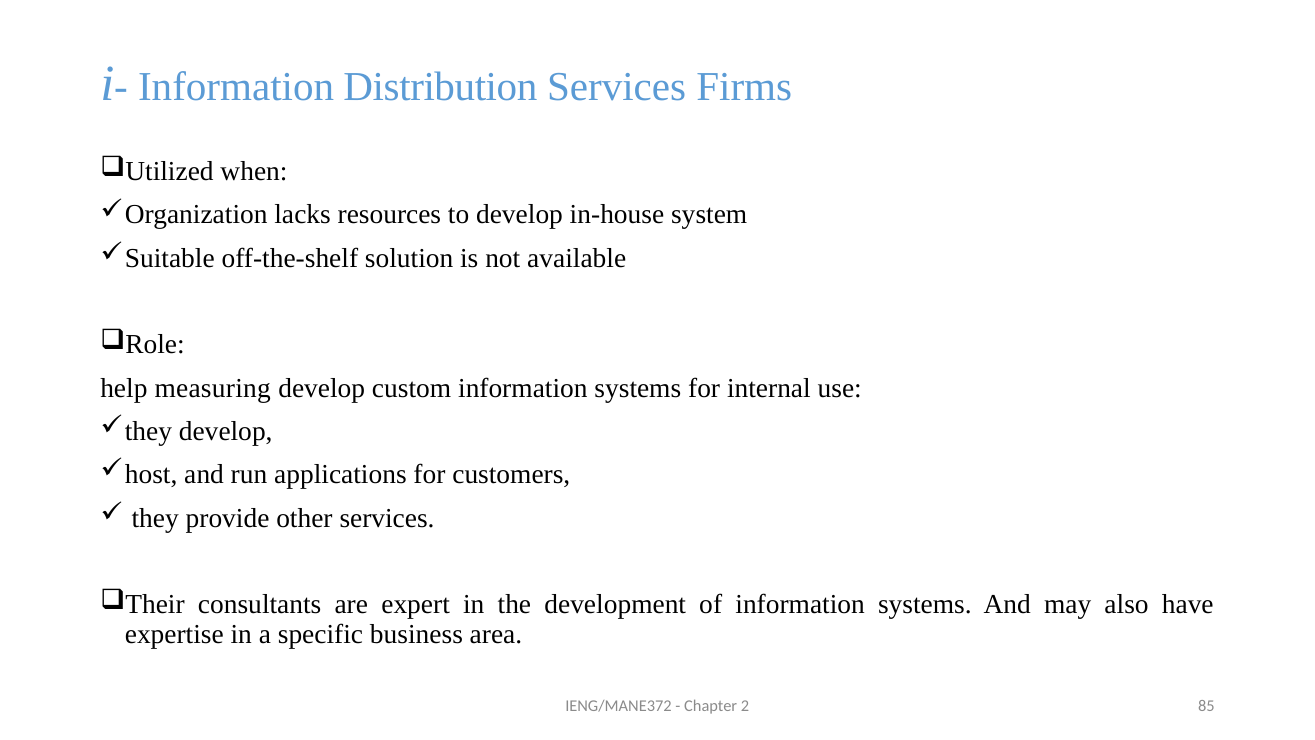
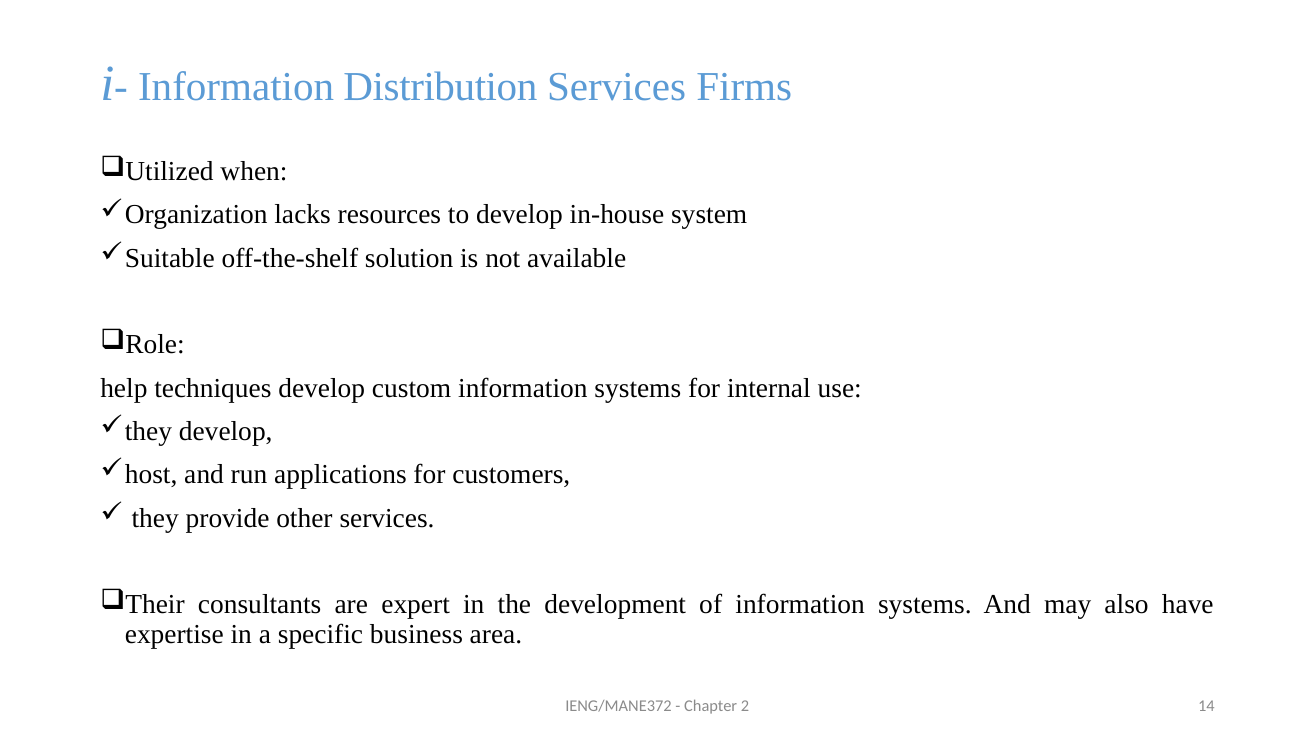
measuring: measuring -> techniques (213, 388)
85: 85 -> 14 (1206, 706)
